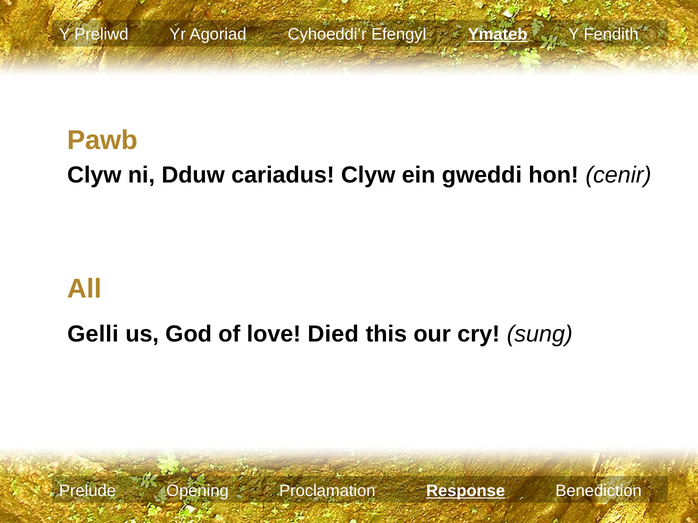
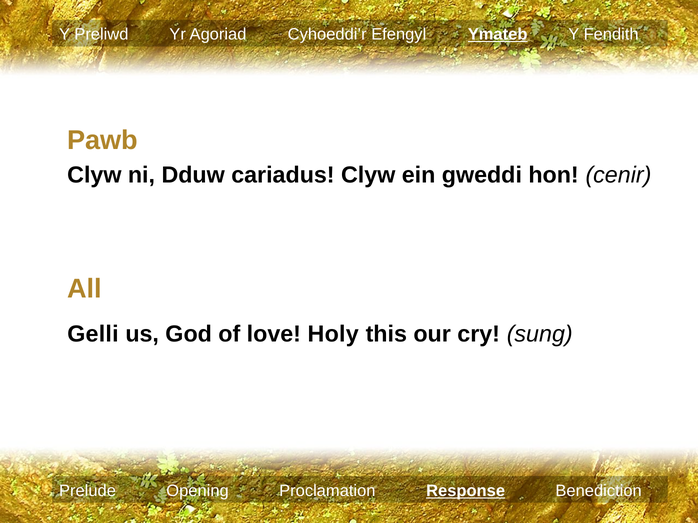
Died: Died -> Holy (333, 334)
